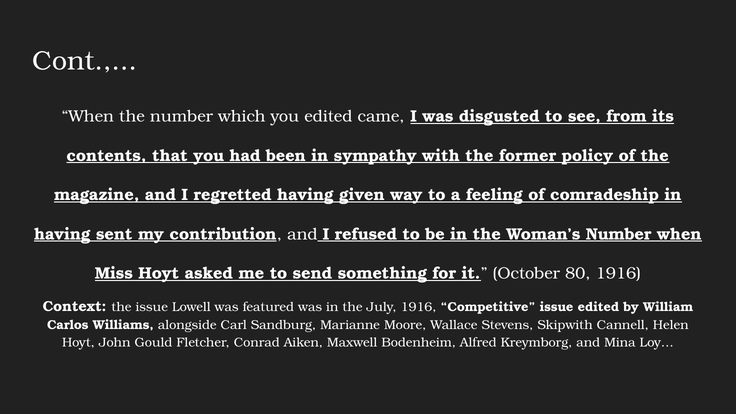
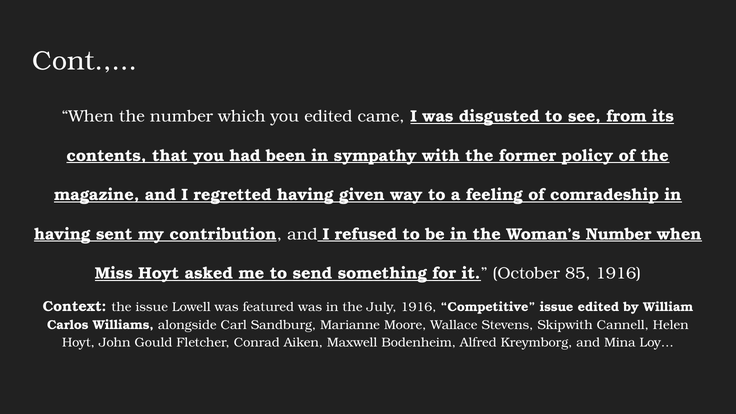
80: 80 -> 85 (578, 273)
